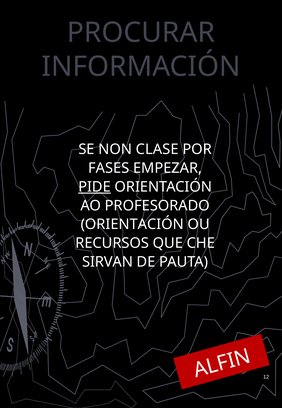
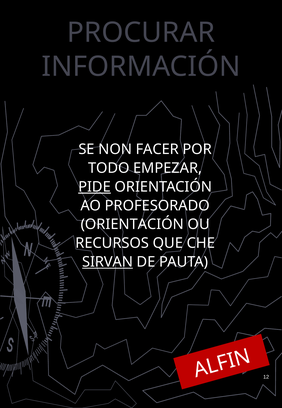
CLASE: CLASE -> FACER (157, 149)
FASES: FASES -> TODO (109, 168)
SIRVAN underline: none -> present (108, 261)
